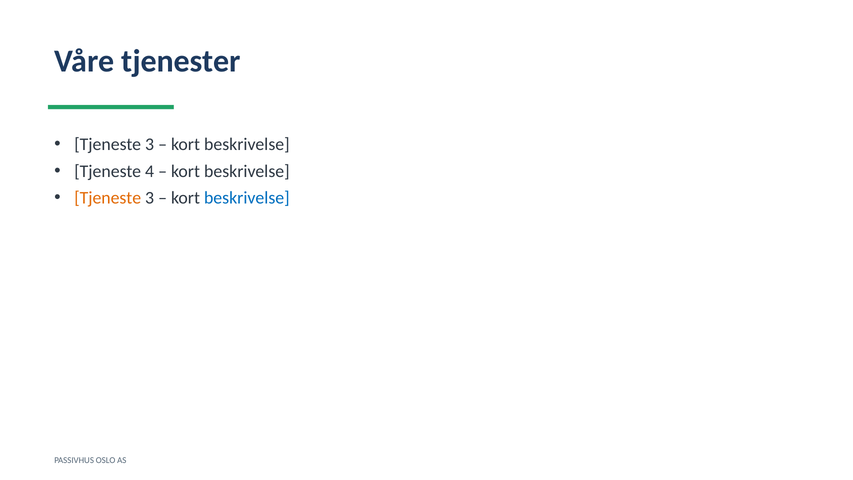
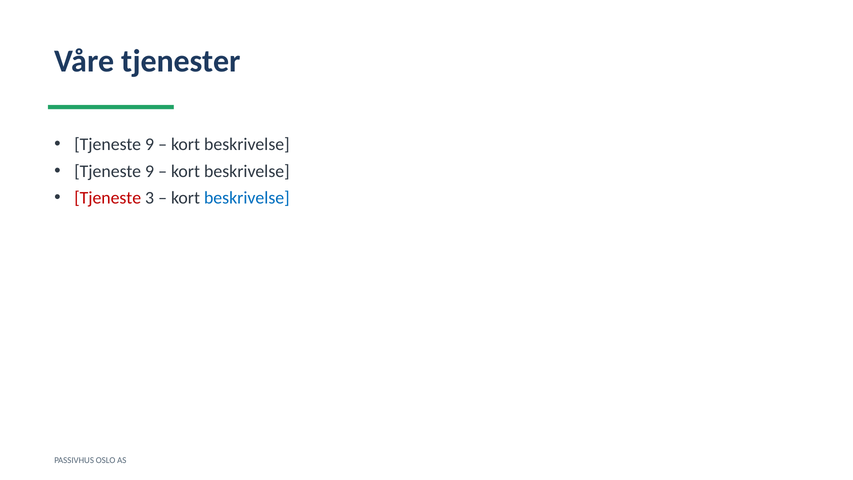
3: 3 -> 9 (150, 144)
4: 4 -> 9 (150, 171)
Tjeneste colour: orange -> red (108, 198)
